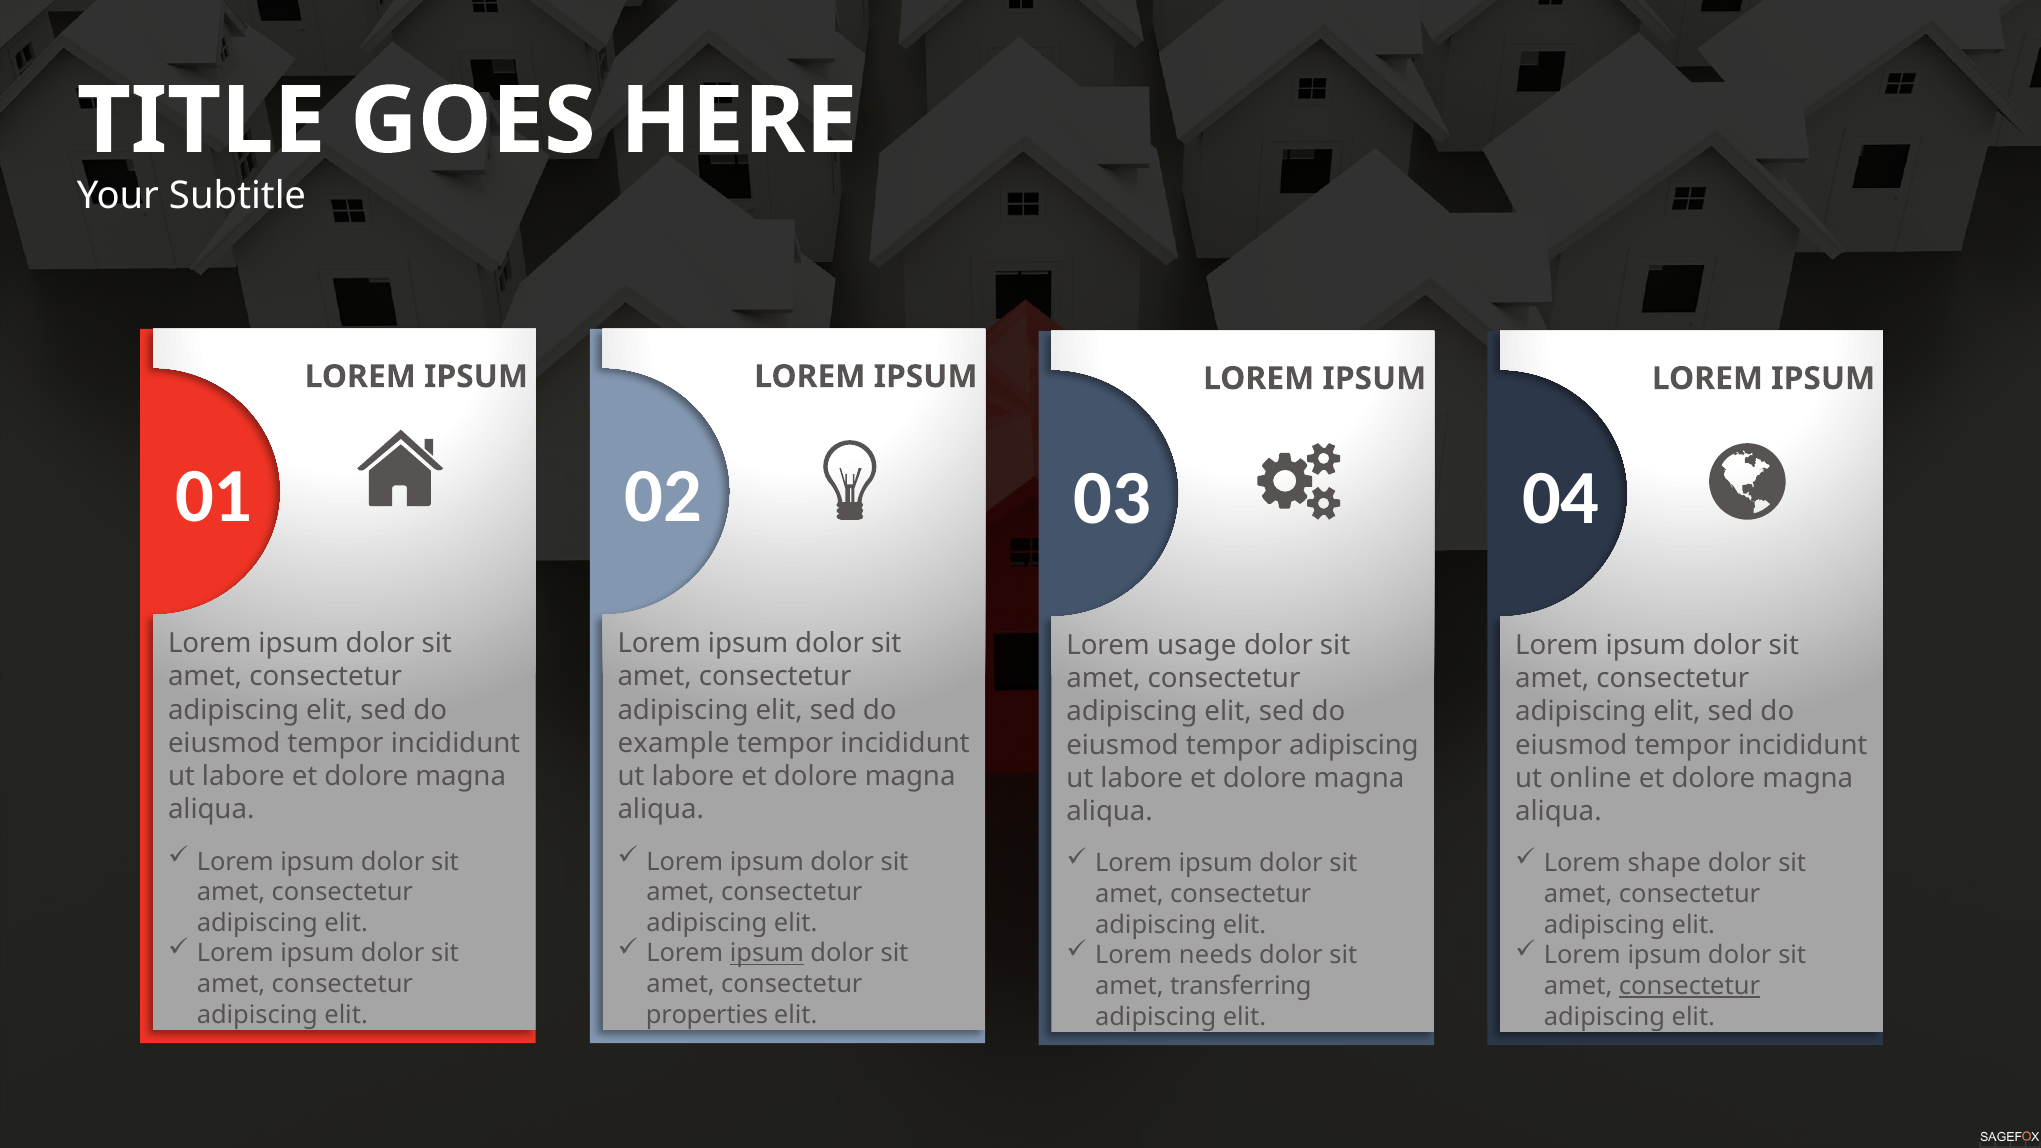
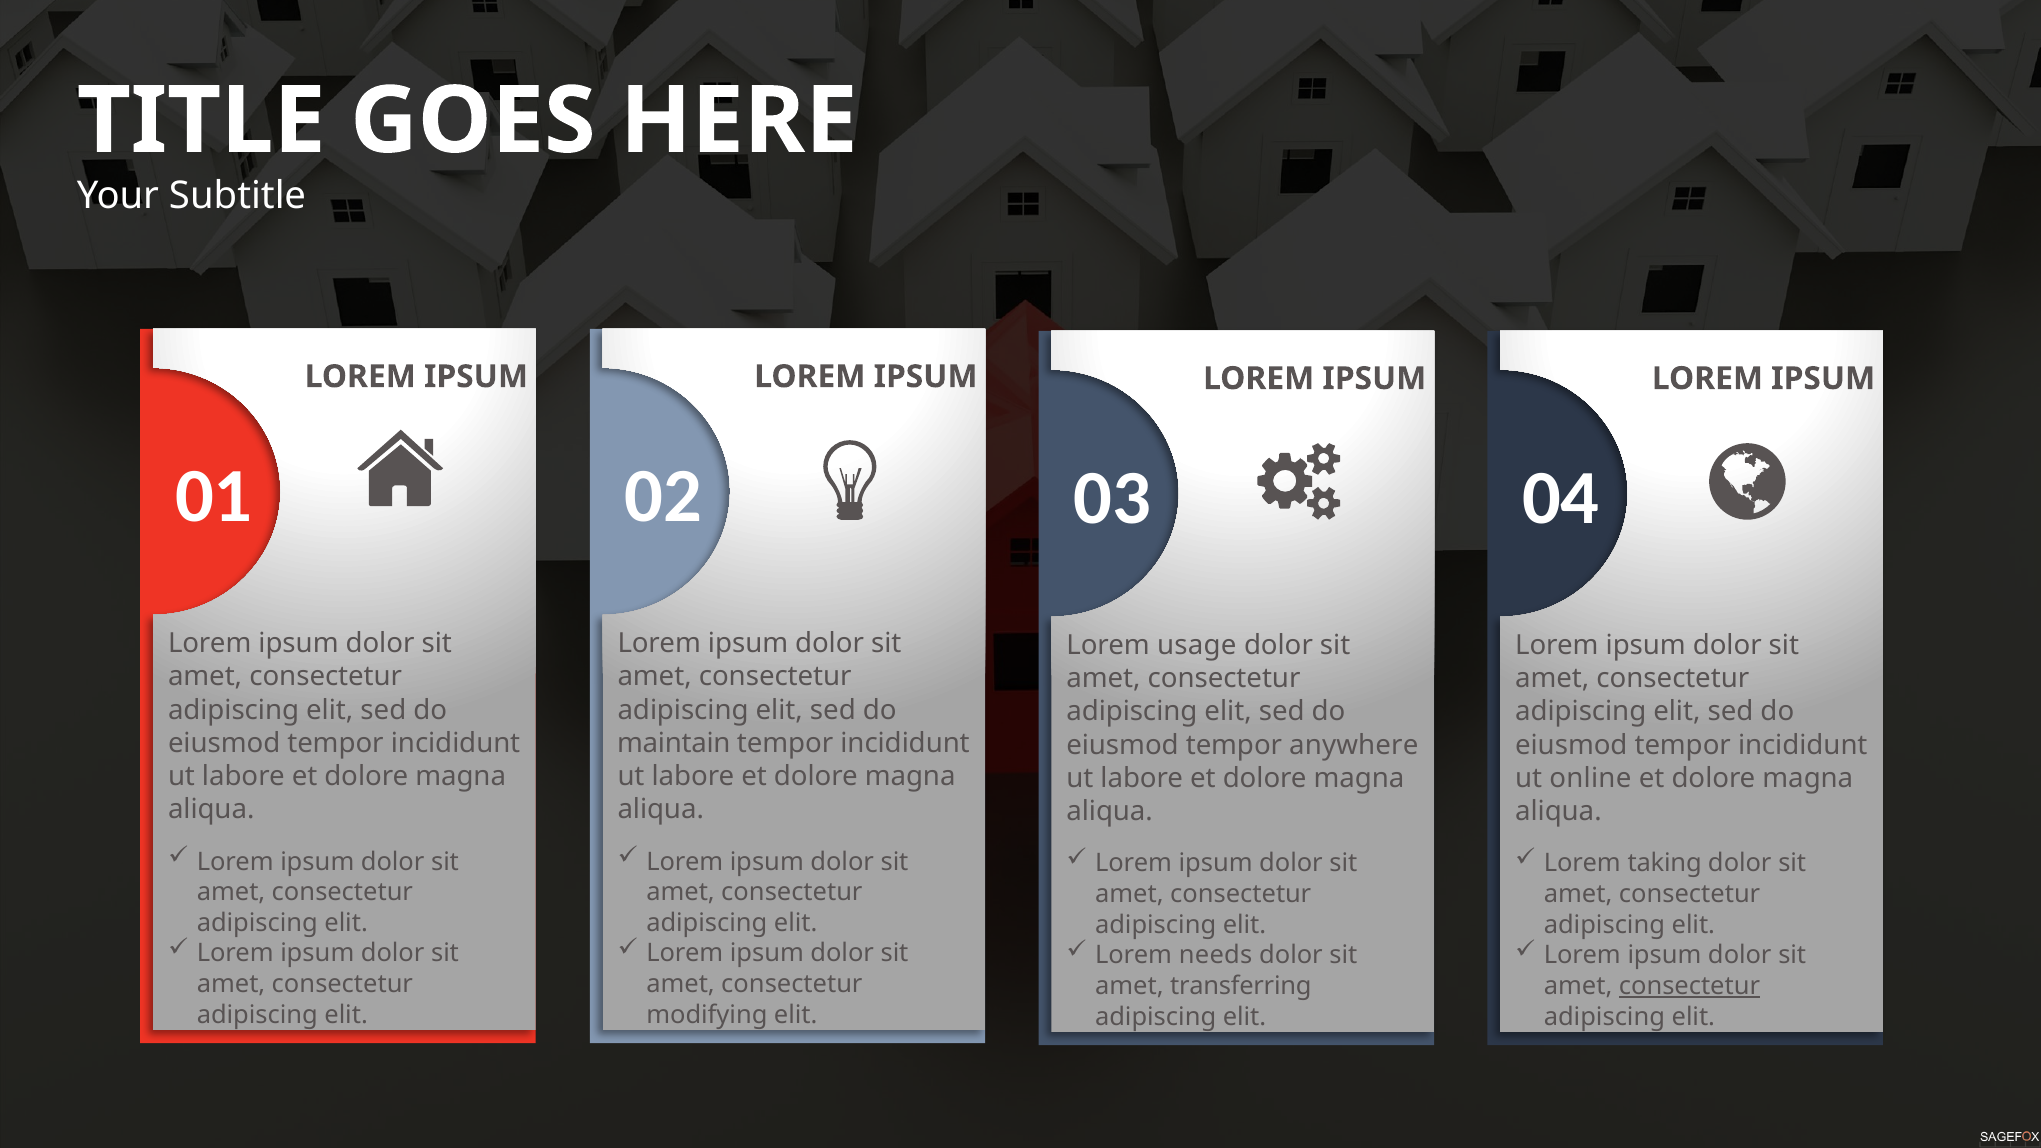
example: example -> maintain (674, 743)
tempor adipiscing: adipiscing -> anywhere (1354, 745)
shape: shape -> taking (1665, 864)
ipsum underline: present -> none (767, 954)
properties: properties -> modifying (707, 1015)
